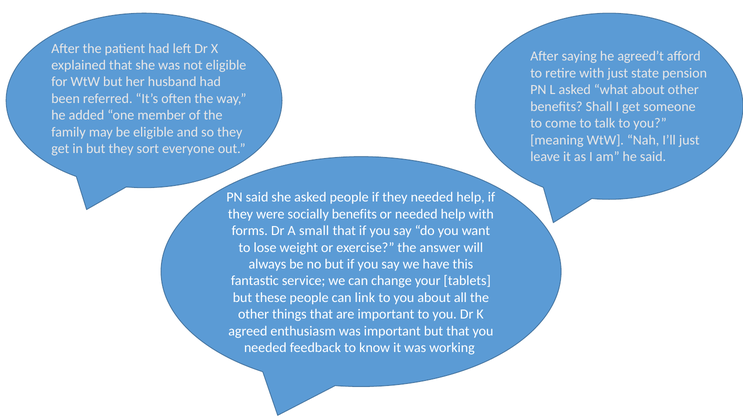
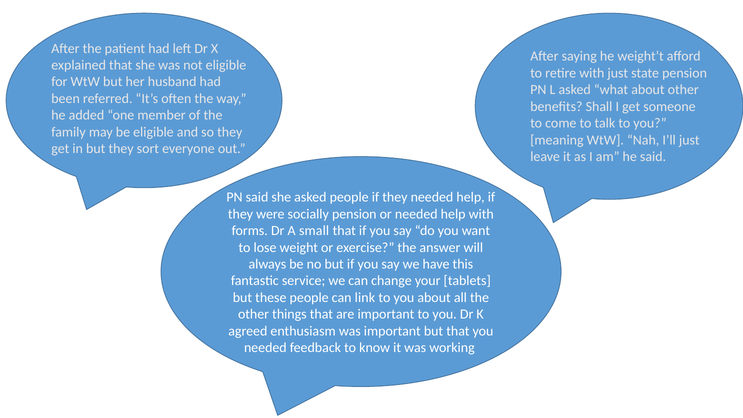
agreed’t: agreed’t -> weight’t (641, 56)
socially benefits: benefits -> pension (354, 214)
